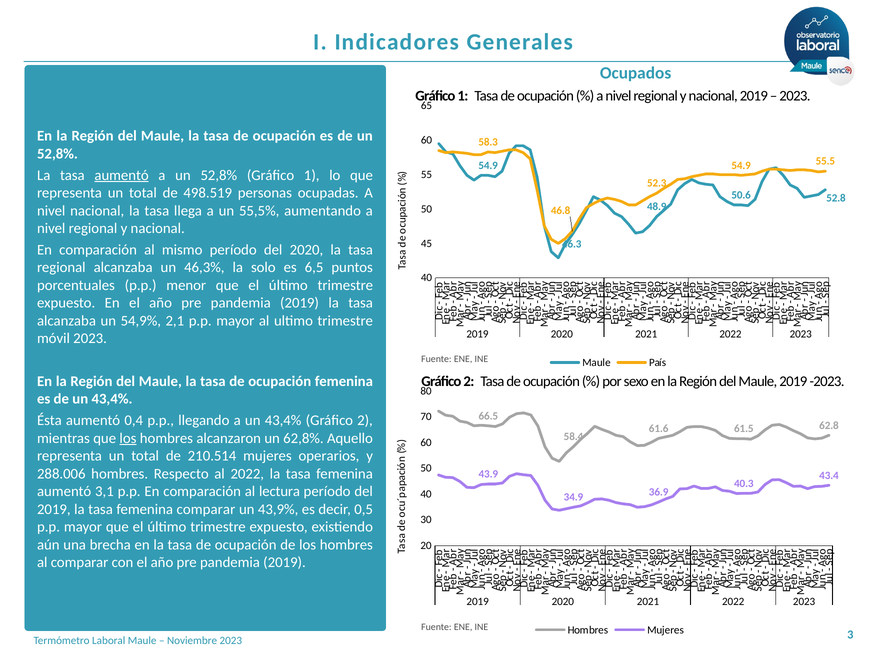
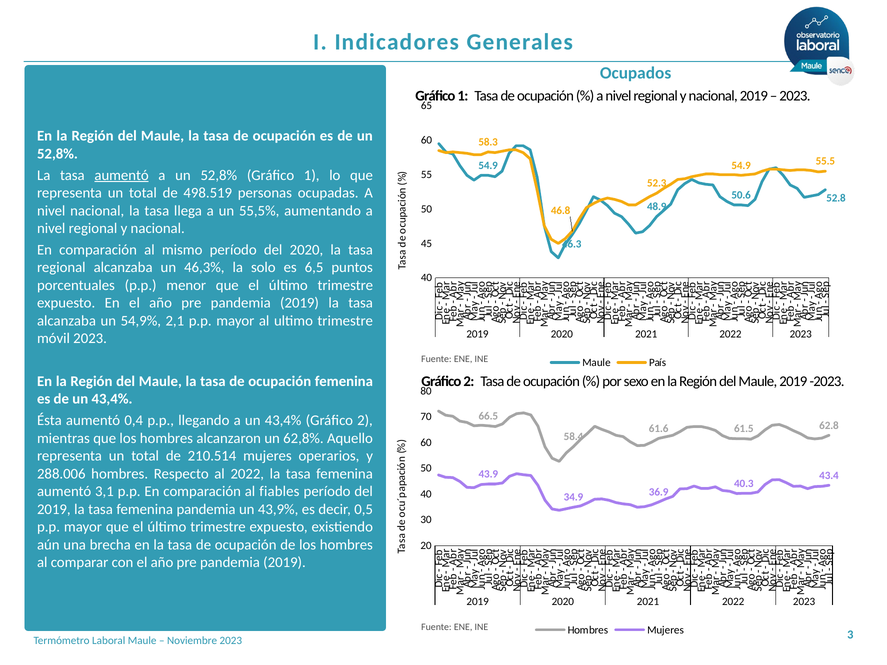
los underline: present -> none (128, 438)
lectura: lectura -> fiables (279, 492)
femenina comparar: comparar -> pandemia (206, 509)
